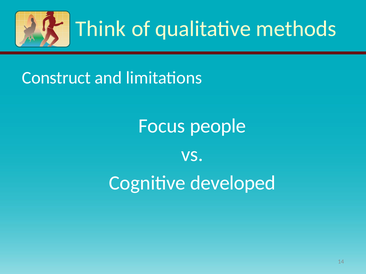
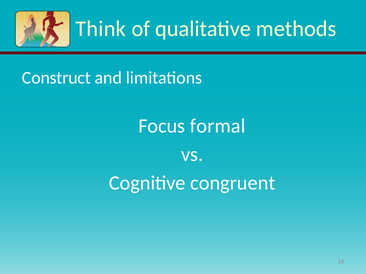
people: people -> formal (218, 126)
developed: developed -> congruent (233, 183)
